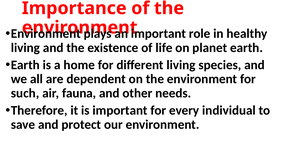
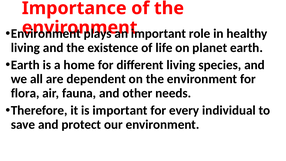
such: such -> flora (25, 93)
